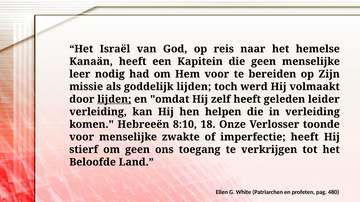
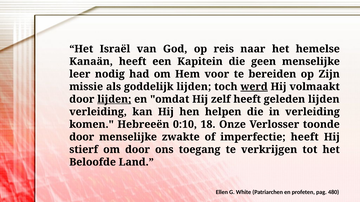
werd underline: none -> present (254, 87)
geleden leider: leider -> lijden (324, 99)
8:10: 8:10 -> 0:10 (185, 125)
voor: voor -> door (82, 137)
om geen: geen -> door (138, 150)
